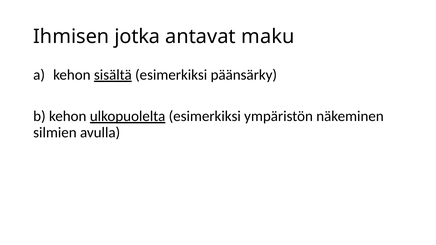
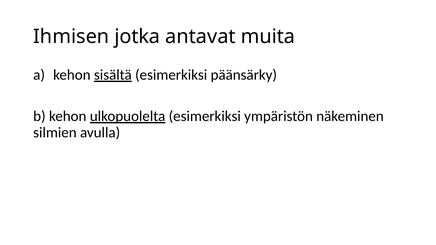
maku: maku -> muita (268, 37)
